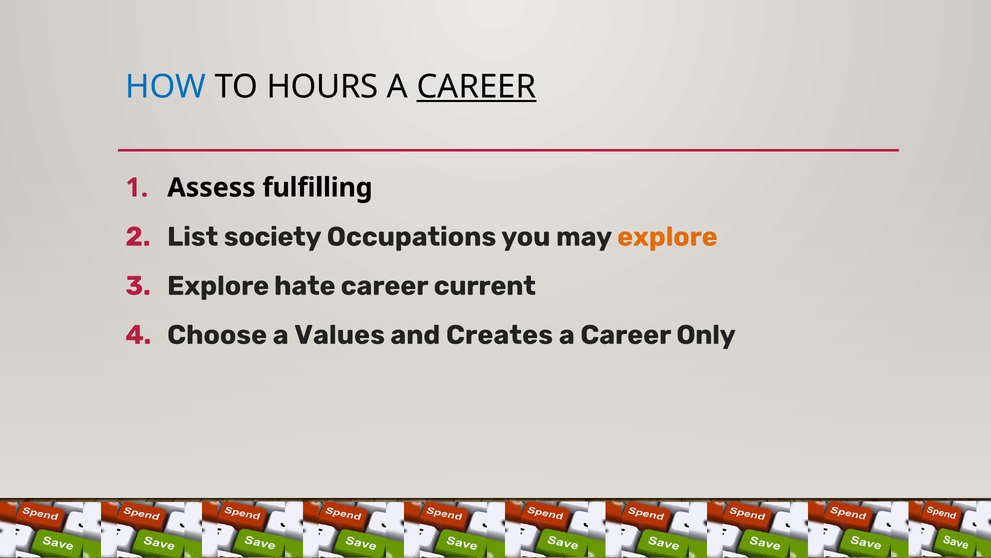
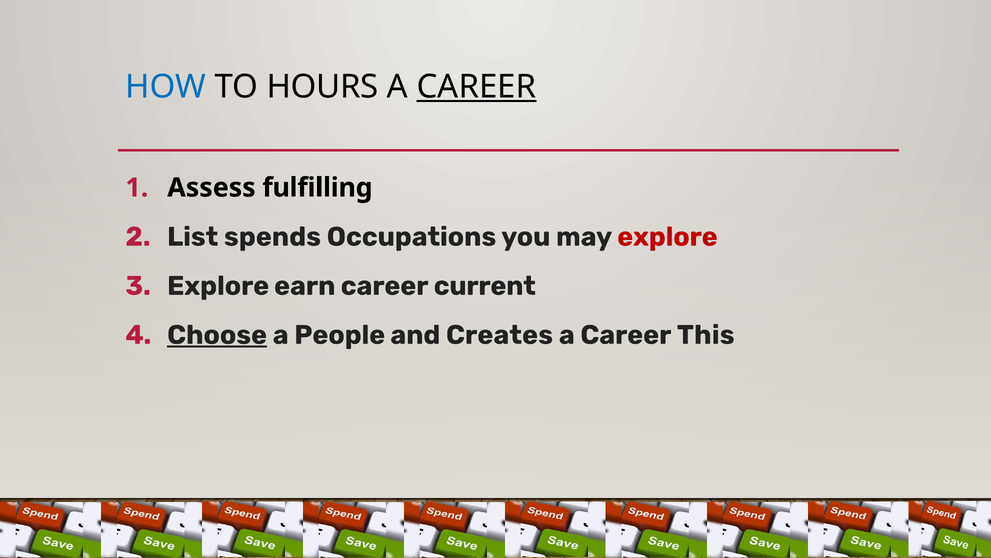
society: society -> spends (272, 237)
explore colour: orange -> red (667, 237)
hate: hate -> earn (305, 286)
Choose underline: none -> present (217, 335)
Values: Values -> People (340, 335)
Only: Only -> This (706, 335)
